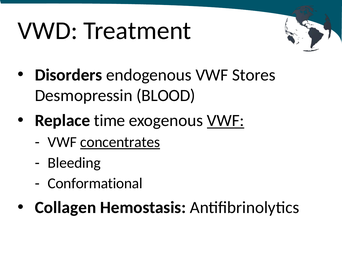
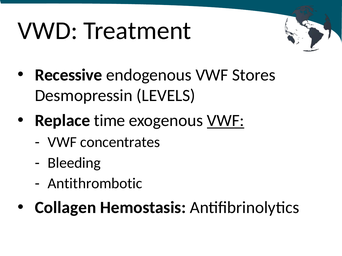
Disorders: Disorders -> Recessive (69, 75)
BLOOD: BLOOD -> LEVELS (166, 96)
concentrates underline: present -> none (120, 142)
Conformational: Conformational -> Antithrombotic (95, 184)
